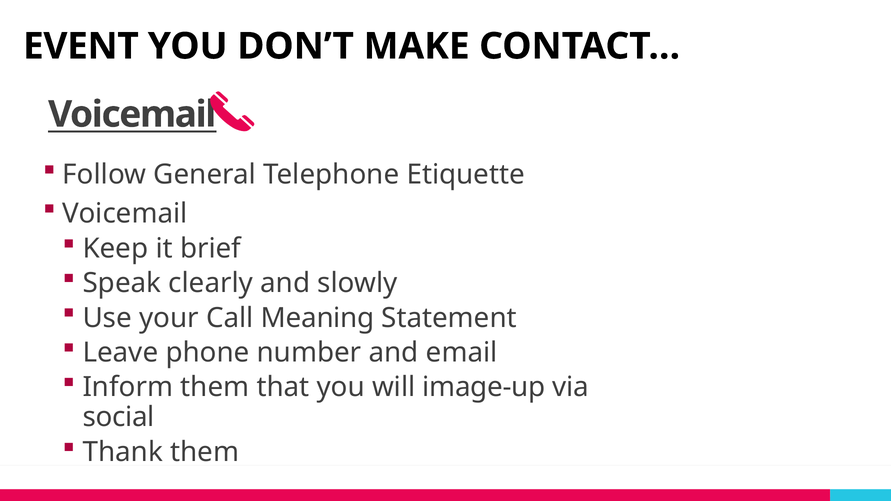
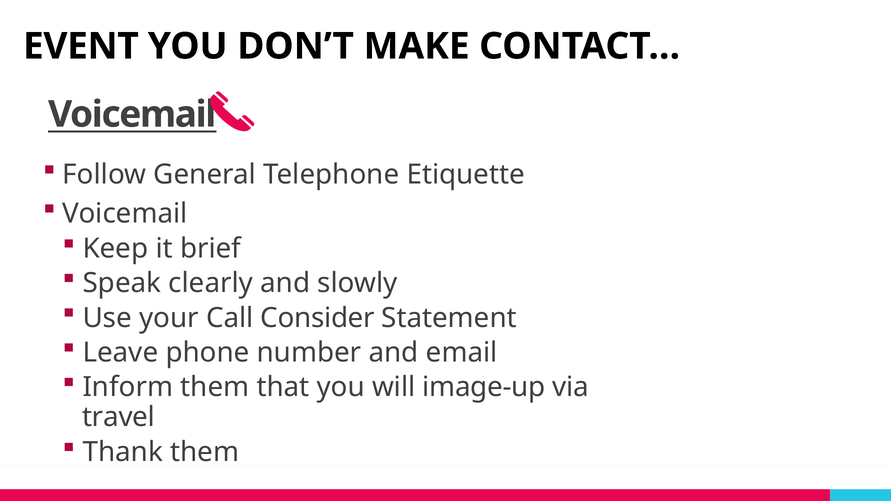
Meaning: Meaning -> Consider (318, 318)
social: social -> travel (119, 417)
